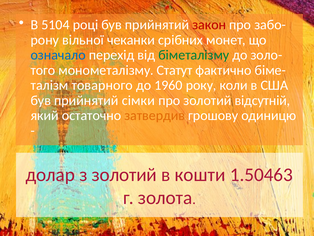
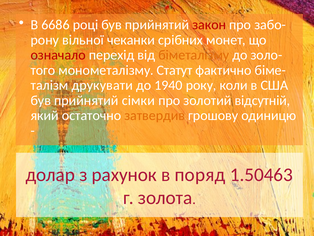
5104: 5104 -> 6686 (55, 25)
означало colour: blue -> red (58, 55)
біметалізму colour: green -> orange (194, 55)
товарного: товарного -> друкувати (102, 85)
1960: 1960 -> 1940 (168, 85)
з золотий: золотий -> рахунок (124, 174)
кошти: кошти -> поряд (200, 174)
